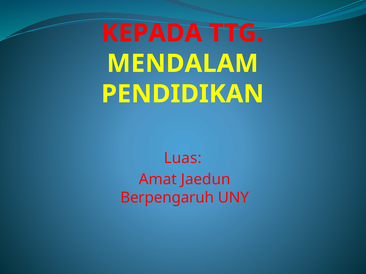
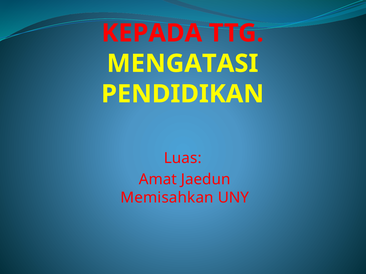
MENDALAM: MENDALAM -> MENGATASI (183, 64)
Berpengaruh: Berpengaruh -> Memisahkan (167, 198)
